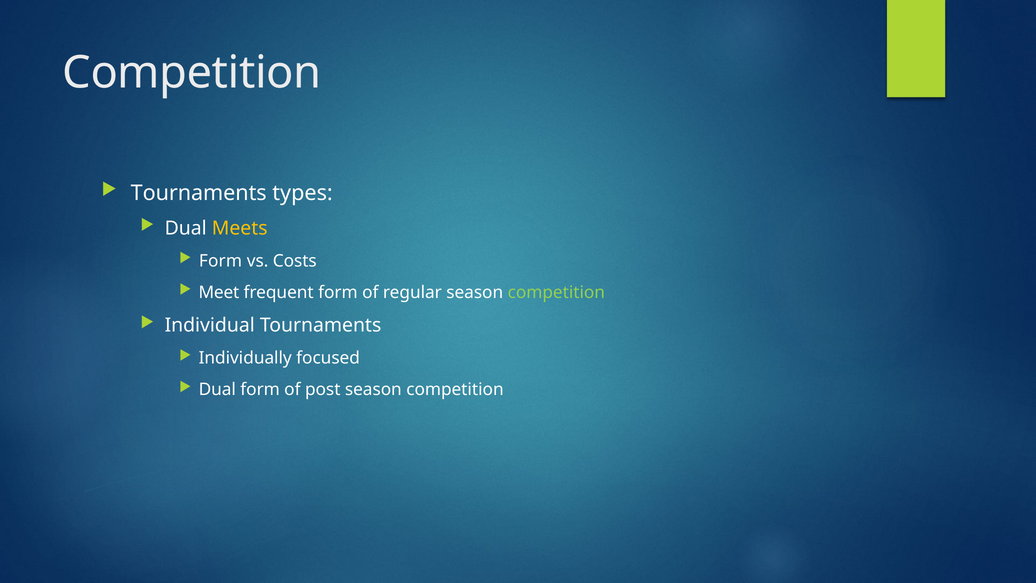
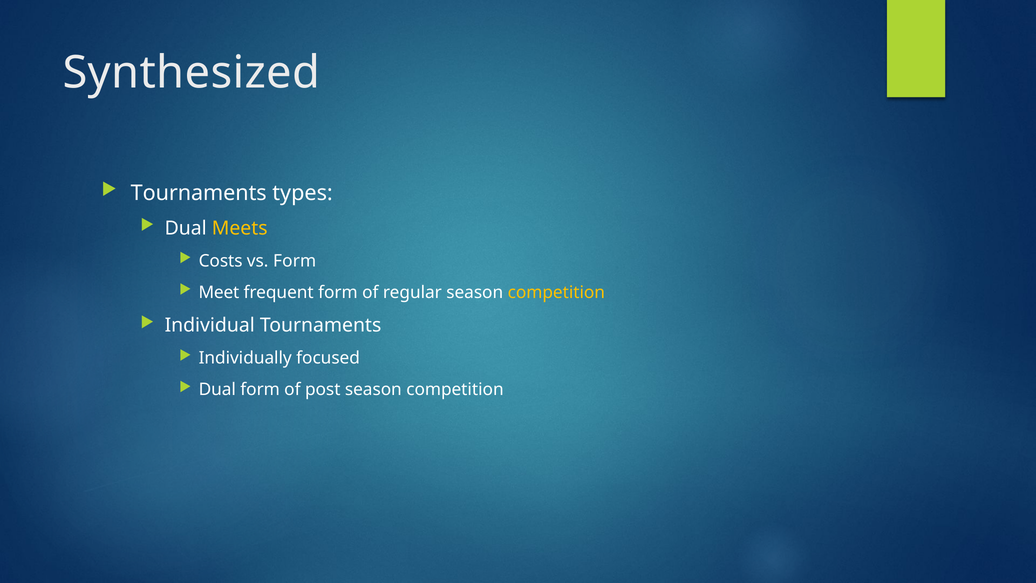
Competition: Competition -> Synthesized (191, 73)
Form: Form -> Costs (221, 261)
vs Costs: Costs -> Form (295, 261)
competition colour: light green -> yellow (556, 292)
